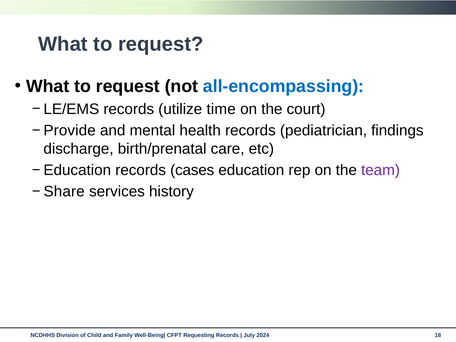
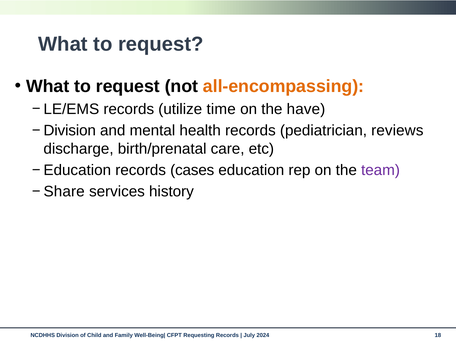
all-encompassing colour: blue -> orange (284, 86)
court: court -> have (306, 109)
Provide: Provide -> Division (70, 131)
findings: findings -> reviews (397, 131)
